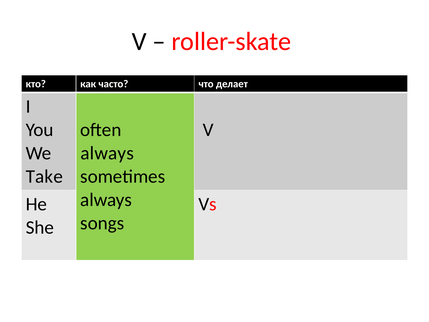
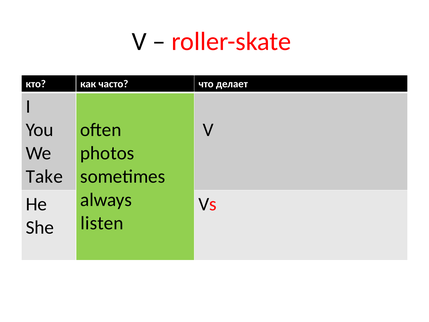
always: always -> photos (107, 153)
songs: songs -> listen (102, 223)
